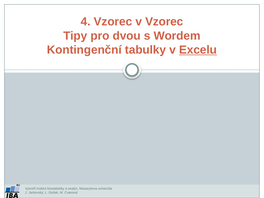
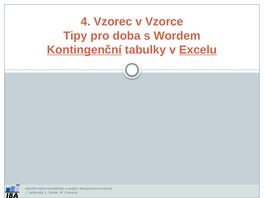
v Vzorec: Vzorec -> Vzorce (164, 22)
dvou: dvou -> doba (127, 36)
Kontingenční underline: none -> present (84, 50)
